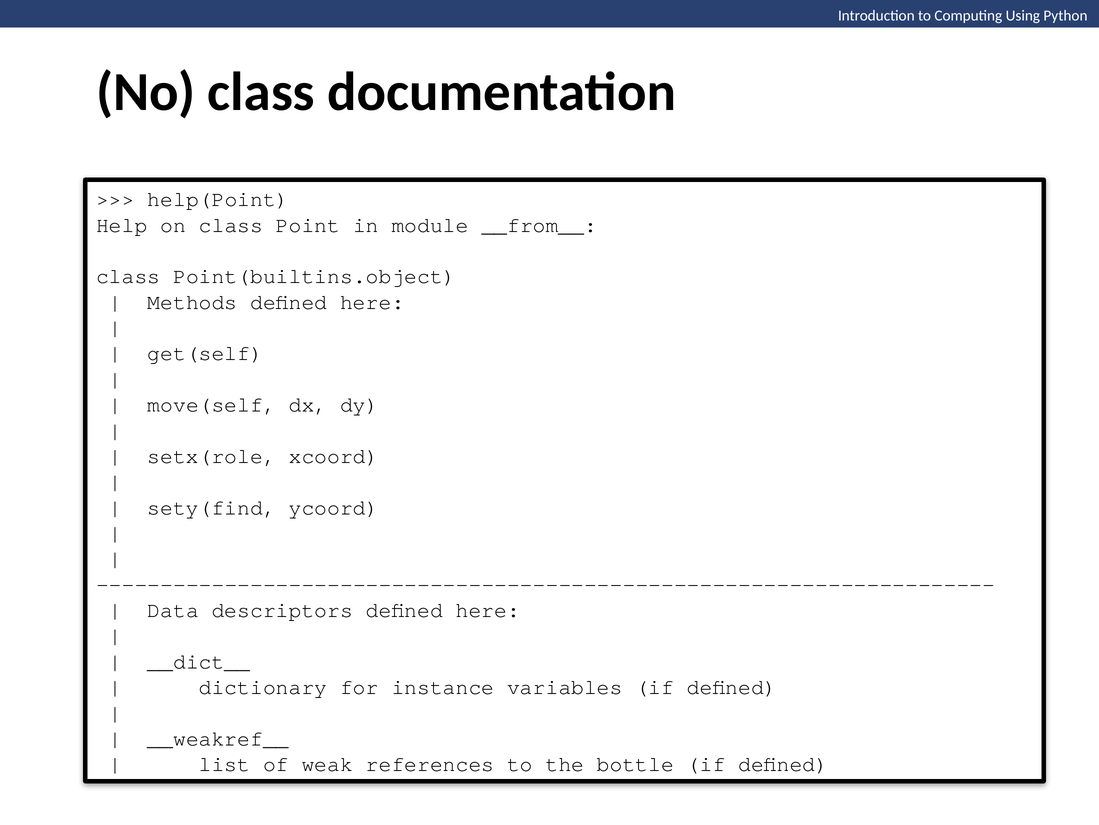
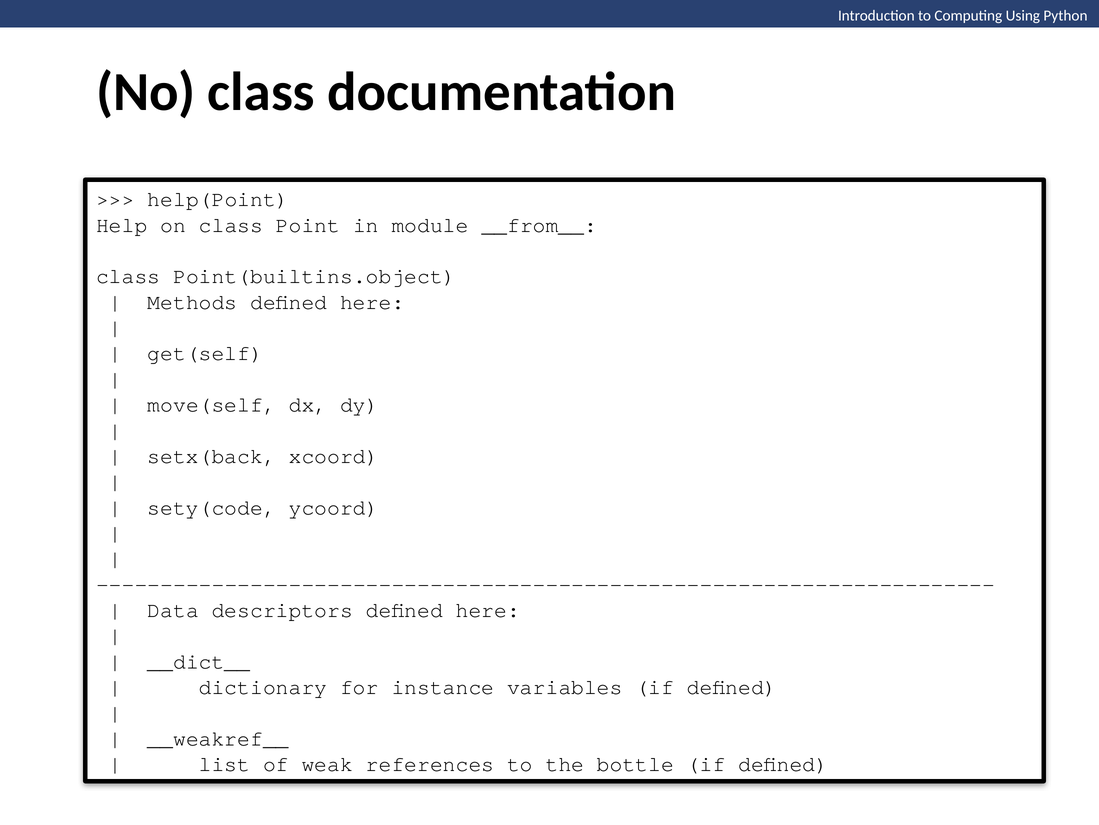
setx(role: setx(role -> setx(back (212, 456)
sety(find: sety(find -> sety(code (212, 507)
